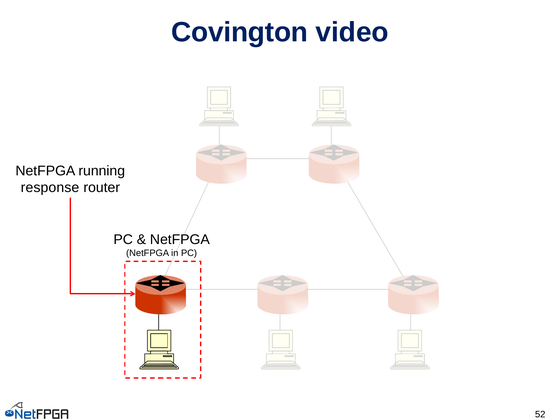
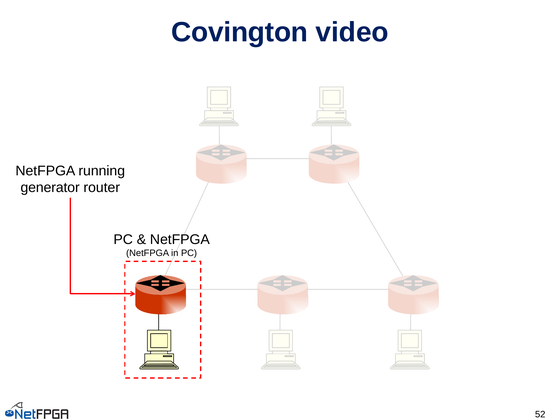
response: response -> generator (50, 188)
